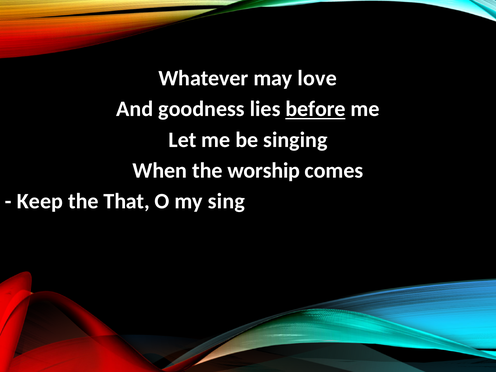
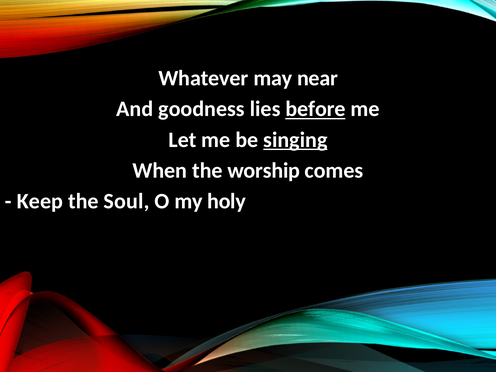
love: love -> near (317, 78)
singing underline: none -> present (295, 140)
That: That -> Soul (127, 201)
sing: sing -> holy (227, 201)
